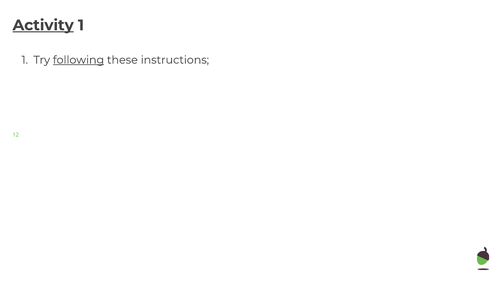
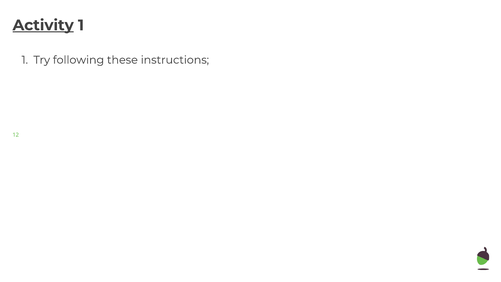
following underline: present -> none (78, 60)
